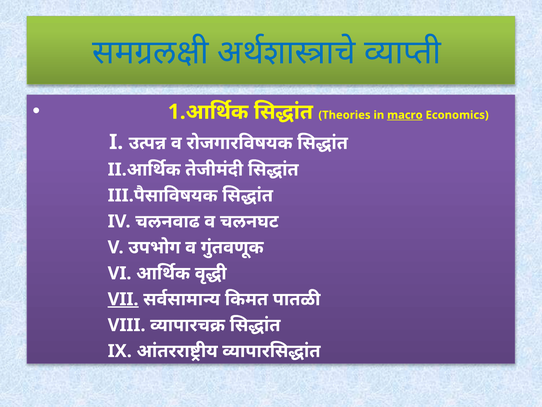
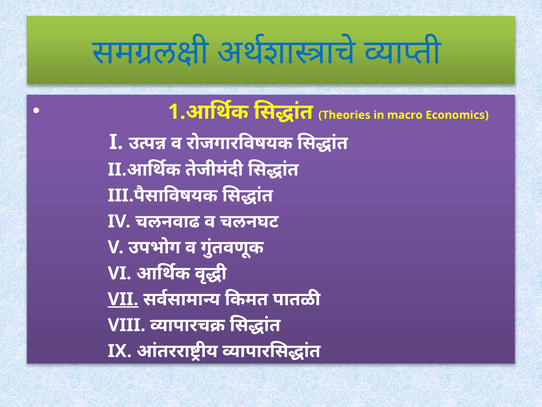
macro underline: present -> none (405, 115)
